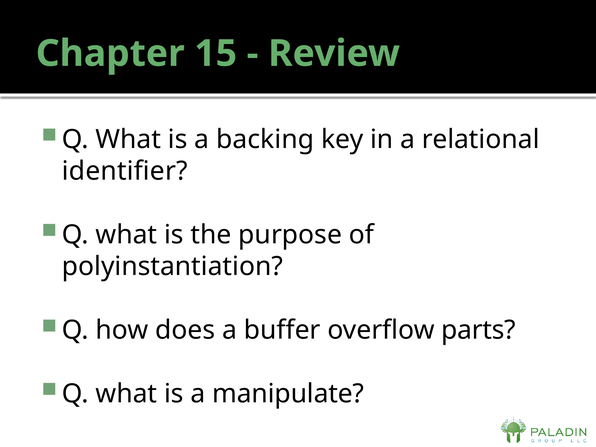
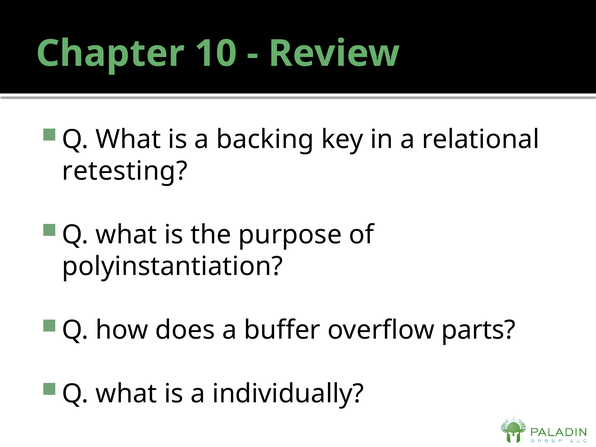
15: 15 -> 10 (216, 54)
identifier: identifier -> retesting (125, 171)
manipulate: manipulate -> individually (288, 394)
